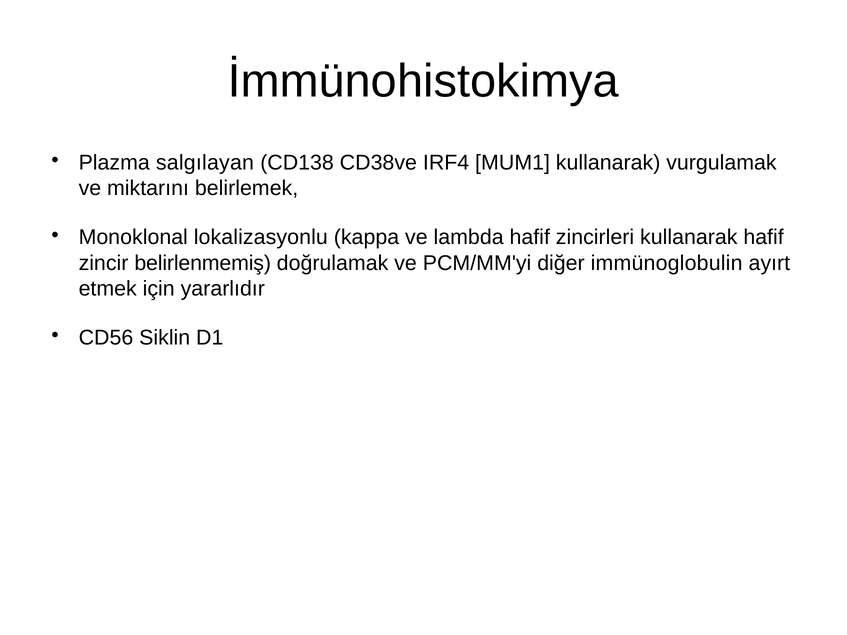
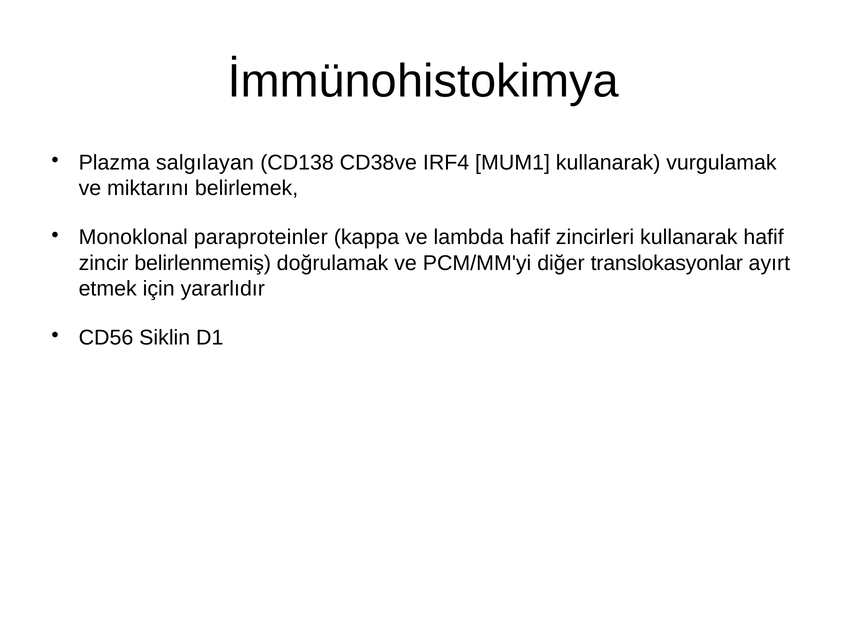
lokalizasyonlu: lokalizasyonlu -> paraproteinler (261, 237)
immünoglobulin: immünoglobulin -> translokasyonlar (667, 263)
